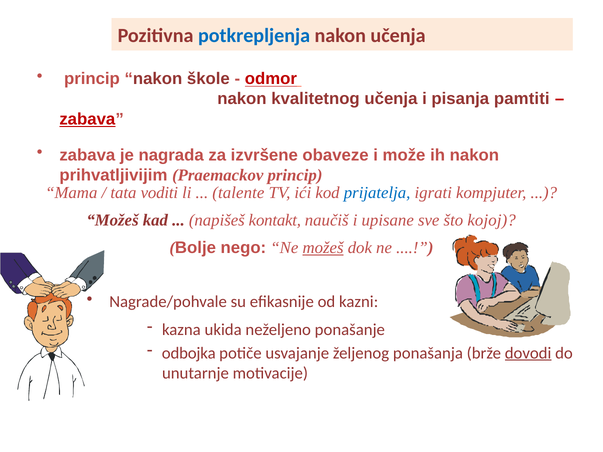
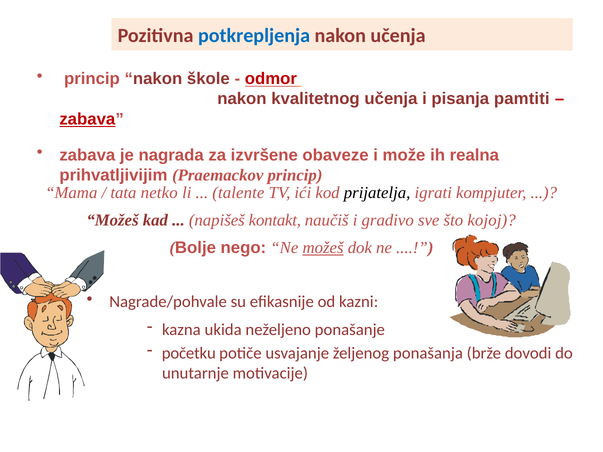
ih nakon: nakon -> realna (474, 155)
voditi: voditi -> netko (159, 193)
prijatelja colour: blue -> black (377, 193)
upisane: upisane -> gradivo (388, 220)
odbojka: odbojka -> početku (189, 353)
dovodi underline: present -> none (528, 353)
